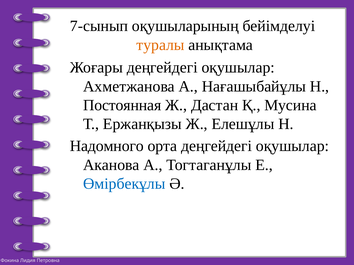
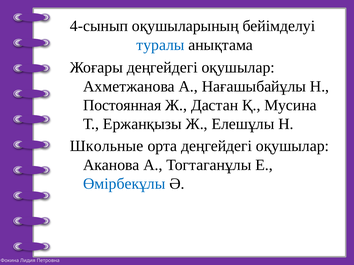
7-сынып: 7-сынып -> 4-сынып (99, 26)
туралы colour: orange -> blue (160, 45)
Надомного: Надомного -> Школьные (107, 146)
